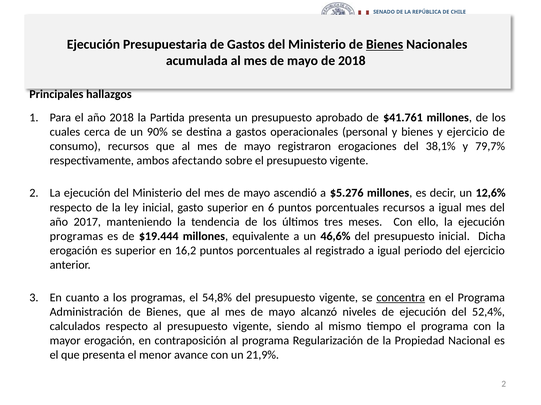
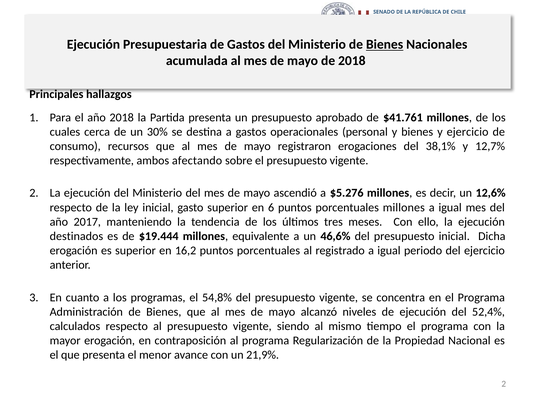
90%: 90% -> 30% (157, 132)
79,7%: 79,7% -> 12,7% (490, 147)
porcentuales recursos: recursos -> millones (404, 208)
programas: programas -> destinados (76, 237)
concentra underline: present -> none (401, 298)
